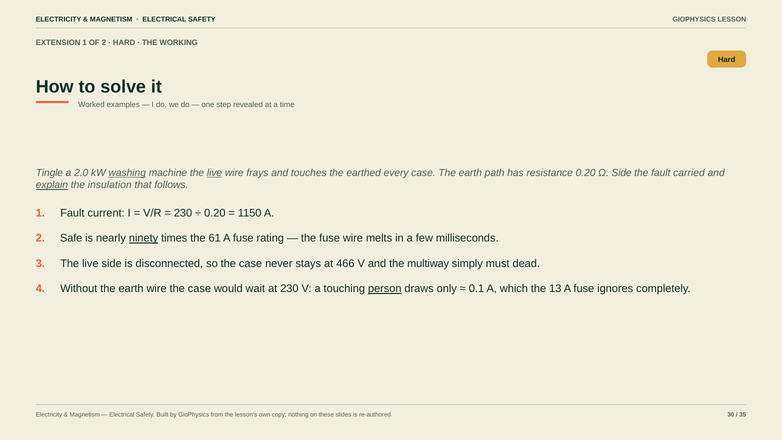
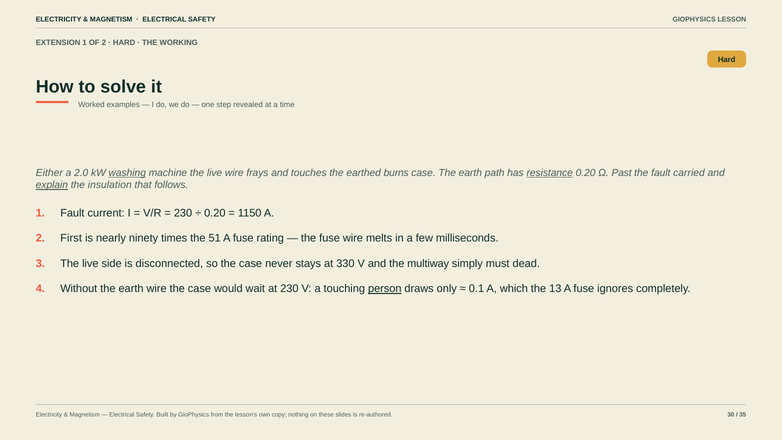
Tingle: Tingle -> Either (49, 173)
live underline: present -> none (215, 173)
every: every -> burns (396, 173)
resistance underline: none -> present (550, 173)
Ω Side: Side -> Past (622, 173)
Safe: Safe -> First (71, 238)
ninety underline: present -> none (144, 238)
61: 61 -> 51 (215, 238)
466: 466 -> 330 (345, 263)
